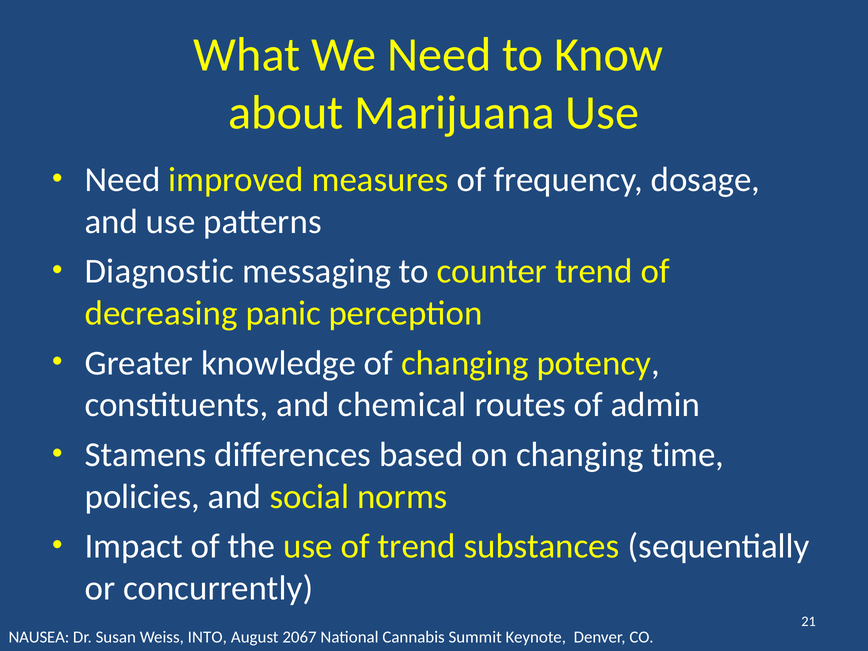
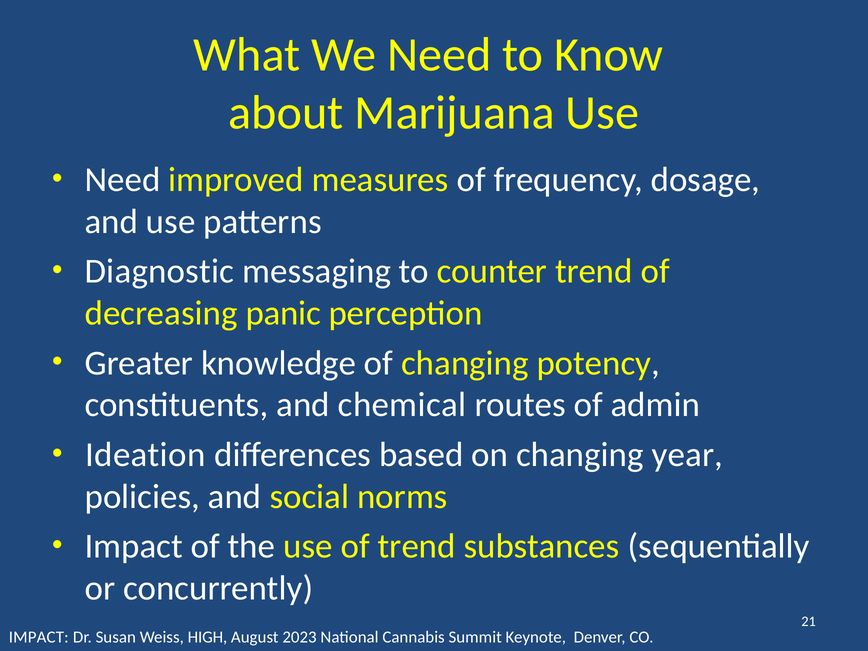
Stamens: Stamens -> Ideation (145, 455)
time: time -> year (687, 455)
NAUSEA: NAUSEA -> IMPACT (39, 637)
INTO: INTO -> HIGH (207, 637)
2067: 2067 -> 2023 (300, 637)
